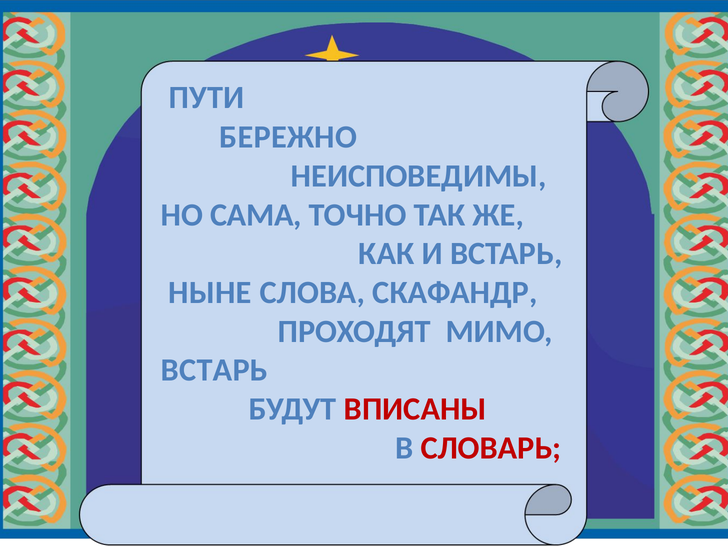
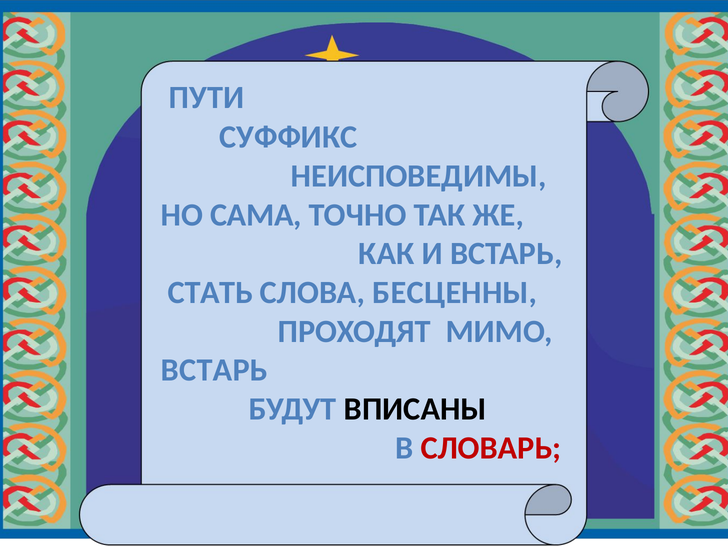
БЕРЕЖНО: БЕРЕЖНО -> СУФФИКС (288, 137)
НЫНЕ: НЫНЕ -> СТАТЬ (210, 293)
СКАФАНДР: СКАФАНДР -> БЕСЦЕННЫ (455, 293)
ВПИСАНЫ colour: red -> black (415, 409)
